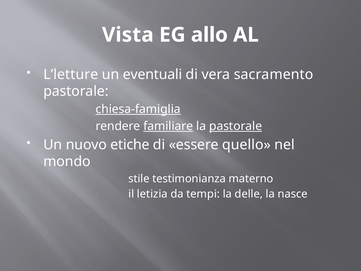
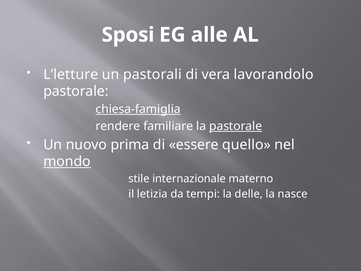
Vista: Vista -> Sposi (128, 35)
allo: allo -> alle (209, 35)
eventuali: eventuali -> pastorali (152, 74)
sacramento: sacramento -> lavorandolo (274, 74)
familiare underline: present -> none (168, 126)
etiche: etiche -> prima (130, 145)
mondo underline: none -> present (67, 161)
testimonianza: testimonianza -> internazionale (189, 178)
